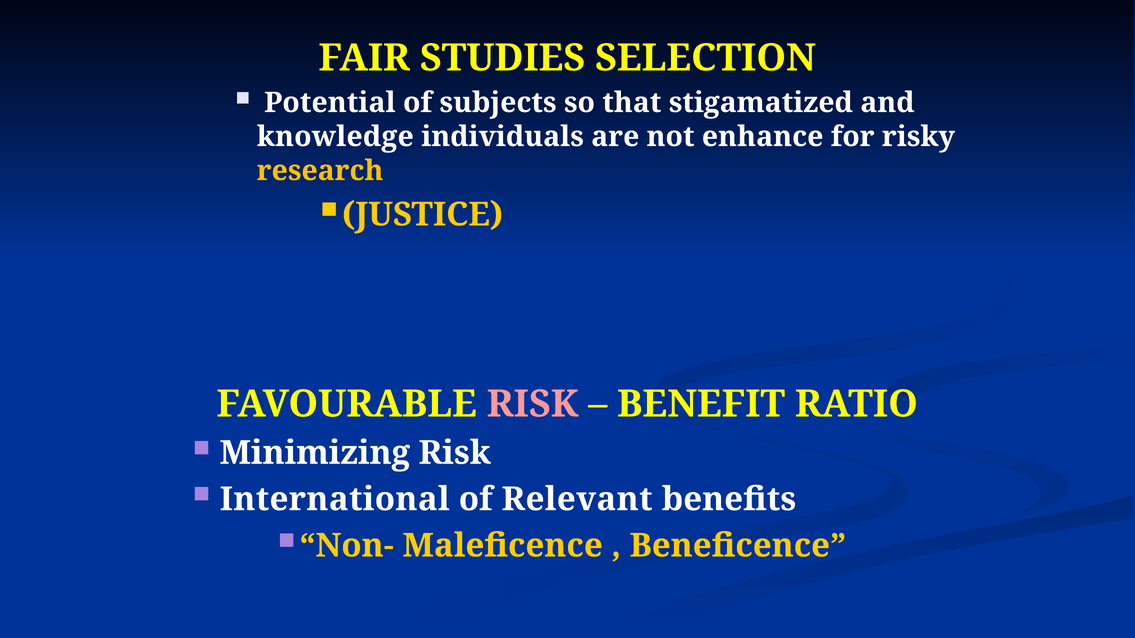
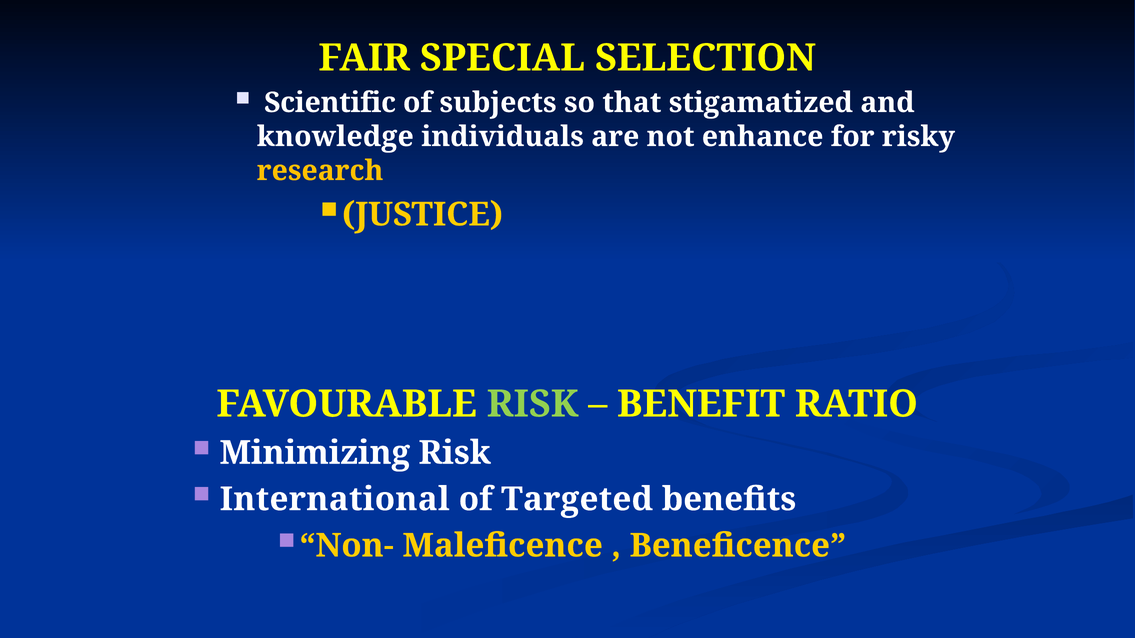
STUDIES: STUDIES -> SPECIAL (502, 58)
Potential: Potential -> Scientific (330, 103)
RISK colour: pink -> light green (533, 404)
Relevant: Relevant -> Targeted (577, 500)
